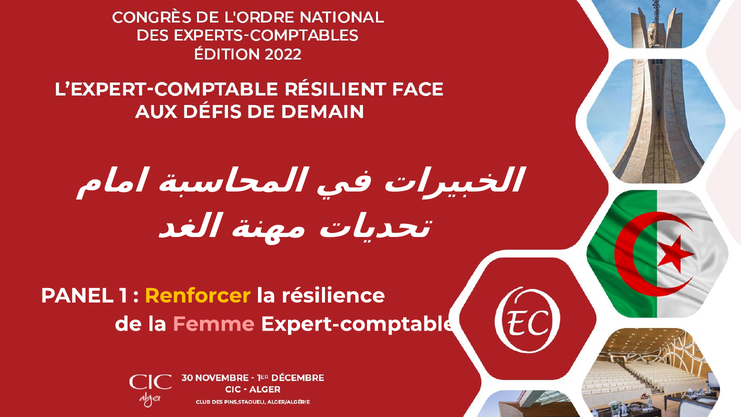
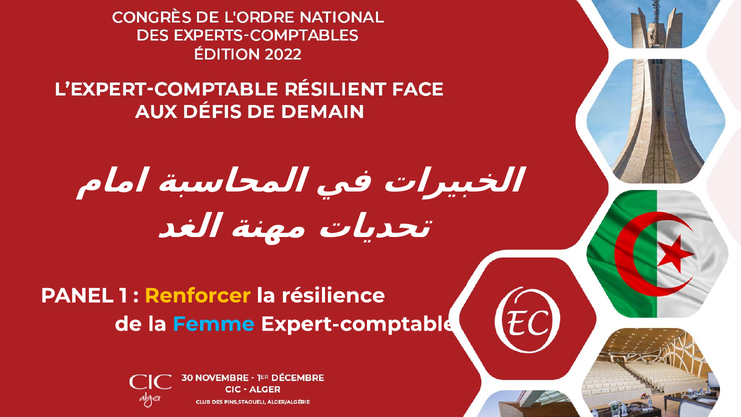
Femme colour: pink -> light blue (214, 324)
